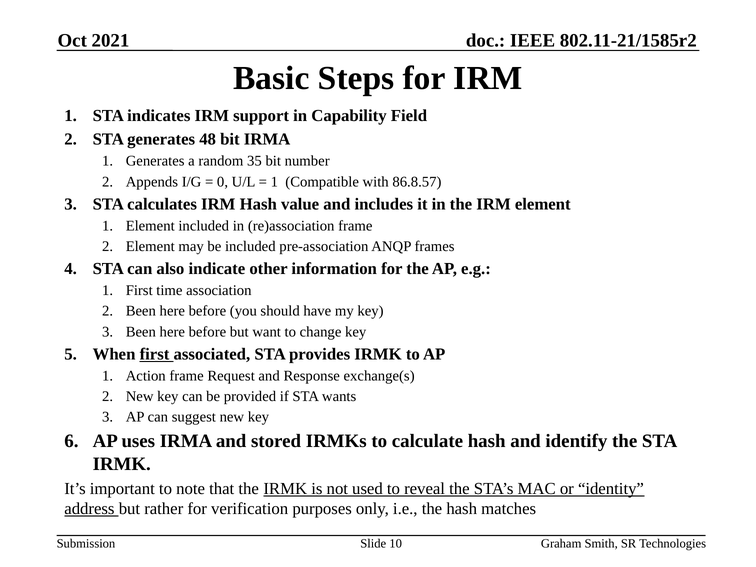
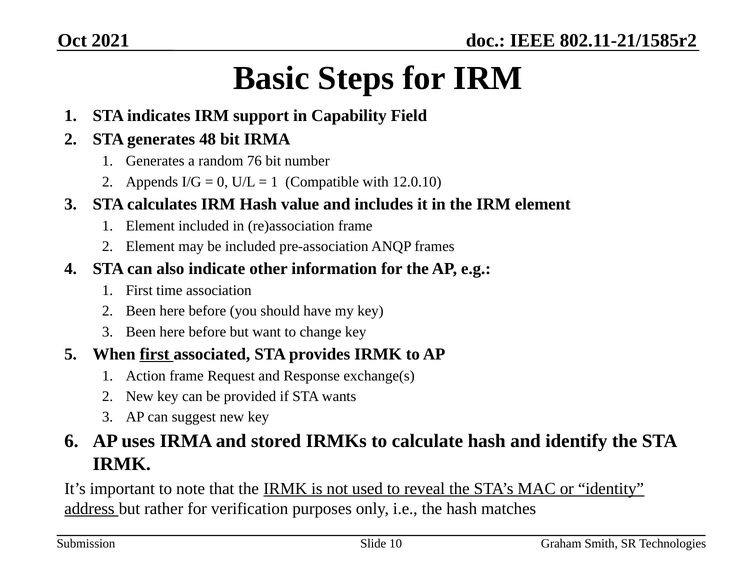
35: 35 -> 76 (254, 161)
86.8.57: 86.8.57 -> 12.0.10 (417, 182)
